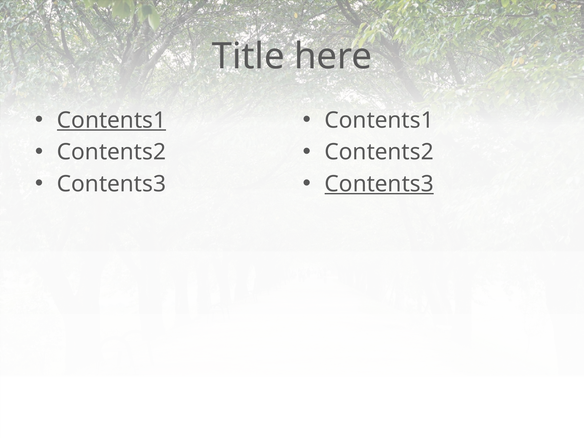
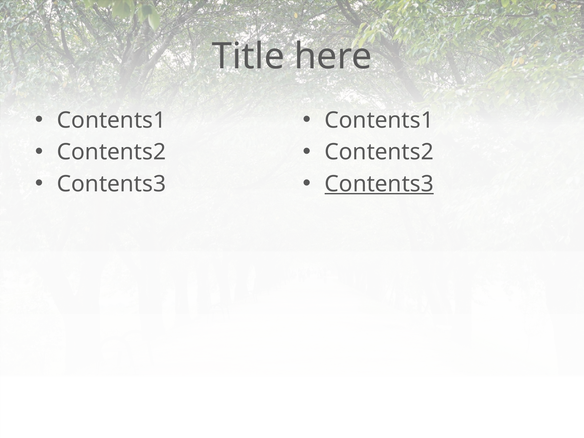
Contents1 underline: present -> none (111, 120)
